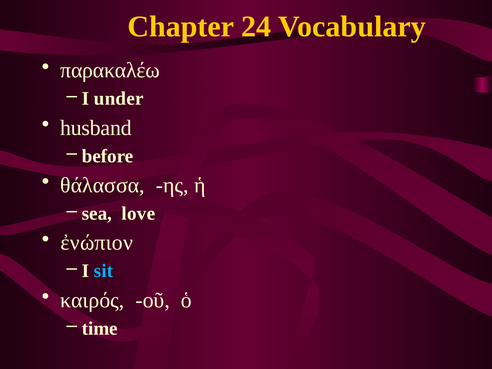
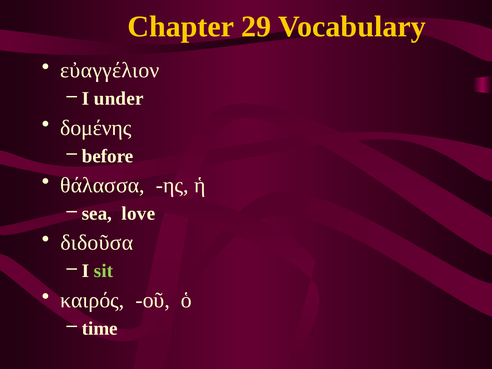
24: 24 -> 29 (256, 27)
παρακαλέω: παρακαλέω -> εὐαγγέλιον (110, 70)
husband: husband -> δομένης (96, 128)
ἐνώπιον: ἐνώπιον -> διδοῦσα (97, 243)
sit colour: light blue -> light green (104, 271)
